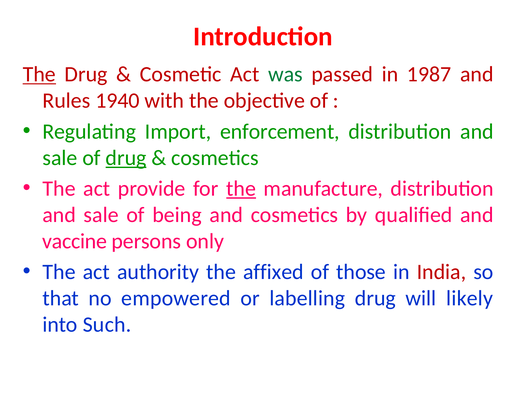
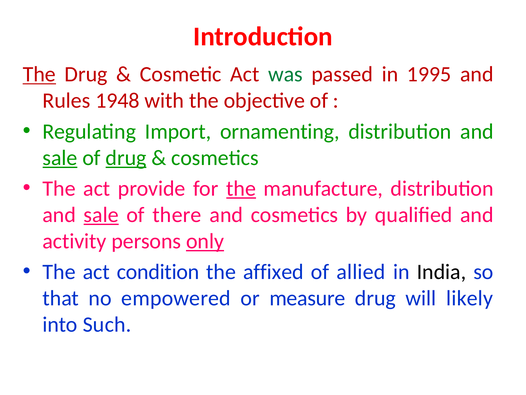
1987: 1987 -> 1995 (429, 74)
1940: 1940 -> 1948 (118, 101)
enforcement: enforcement -> ornamenting (280, 131)
sale underline: none -> present (60, 158)
sale underline: none -> present (101, 215)
being: being -> there (177, 215)
vaccine: vaccine -> activity (74, 241)
only underline: none -> present (205, 241)
authority: authority -> condition (158, 272)
those: those -> allied (361, 272)
India colour: red -> black (441, 272)
labelling: labelling -> measure (307, 298)
